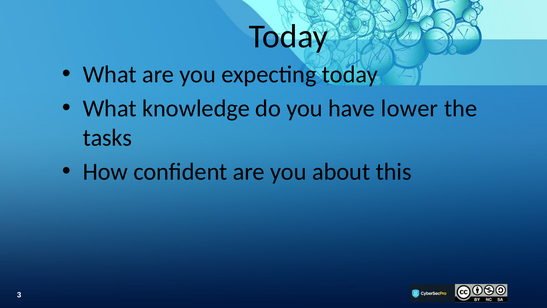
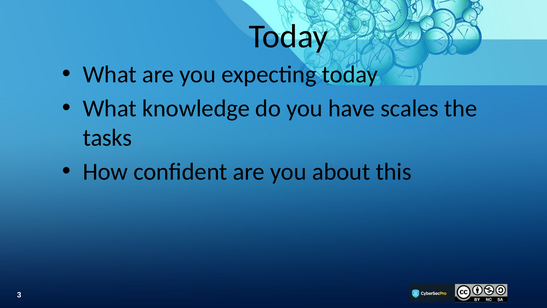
lower: lower -> scales (410, 108)
